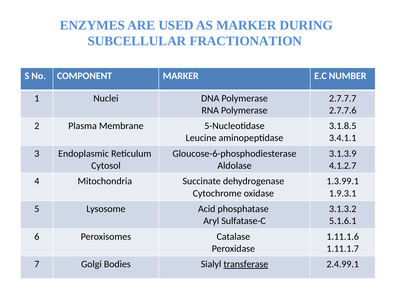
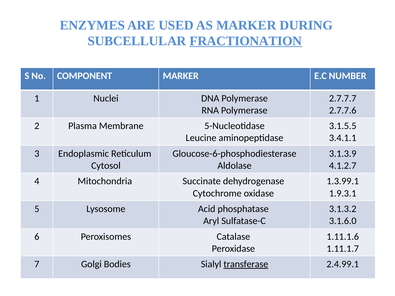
FRACTIONATION underline: none -> present (246, 41)
3.1.8.5: 3.1.8.5 -> 3.1.5.5 (343, 126)
5.1.6.1: 5.1.6.1 -> 3.1.6.0 (343, 221)
